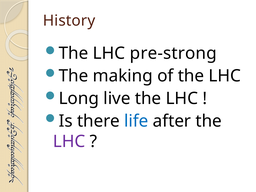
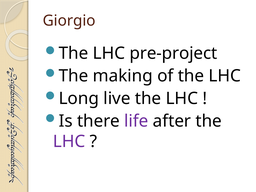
History: History -> Giorgio (69, 21)
pre-strong: pre-strong -> pre-project (173, 53)
life colour: blue -> purple (136, 121)
